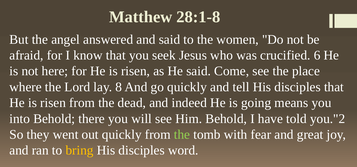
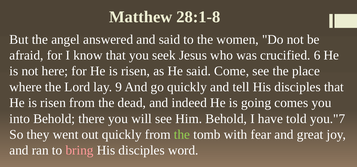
8: 8 -> 9 (119, 87)
means: means -> comes (291, 103)
you."2: you."2 -> you."7 (328, 119)
bring colour: yellow -> pink (80, 151)
